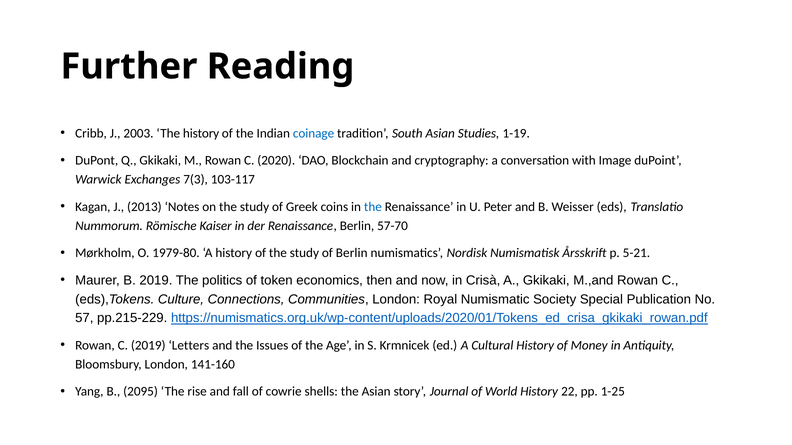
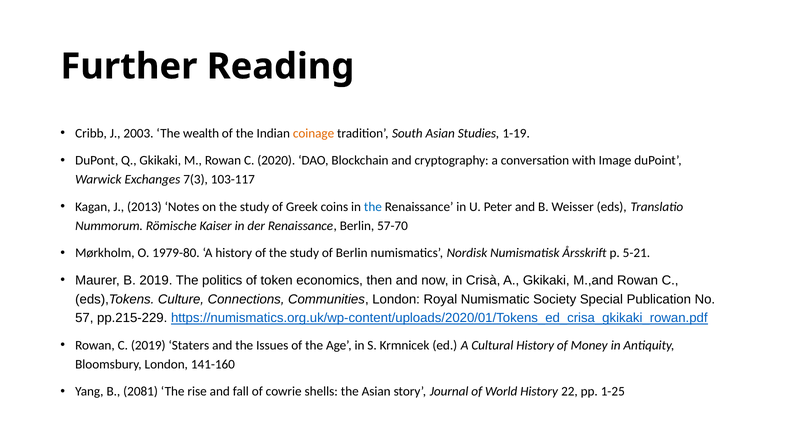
The history: history -> wealth (201, 134)
coinage colour: blue -> orange (314, 134)
Letters: Letters -> Staters (189, 346)
2095: 2095 -> 2081 (141, 392)
